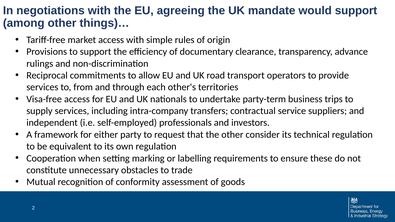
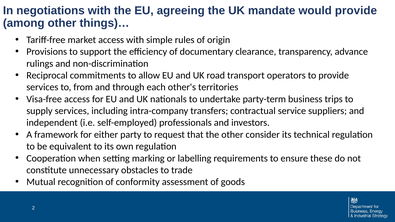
would support: support -> provide (356, 11)
